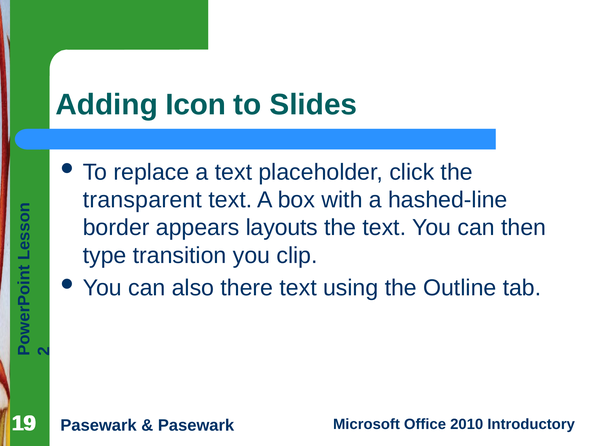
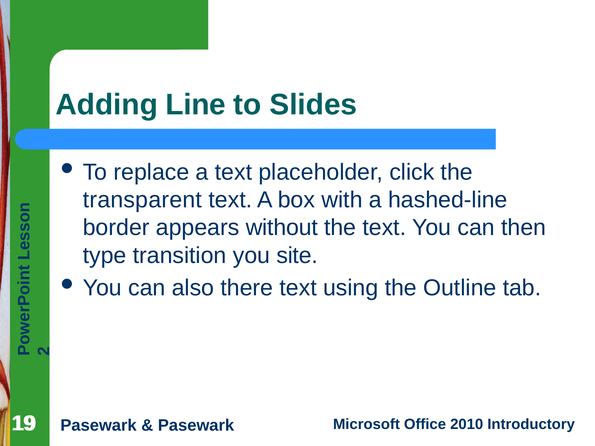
Icon: Icon -> Line (196, 105)
layouts: layouts -> without (282, 228)
clip: clip -> site (297, 256)
